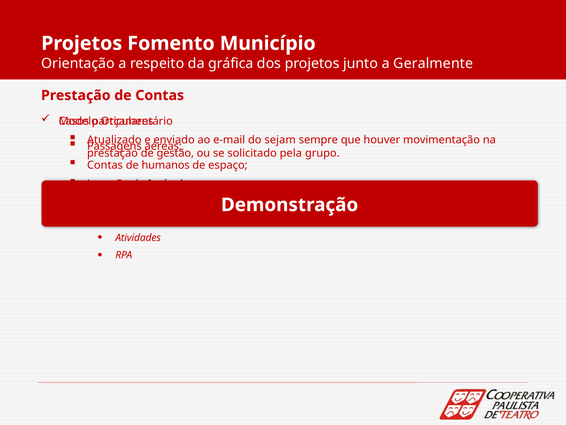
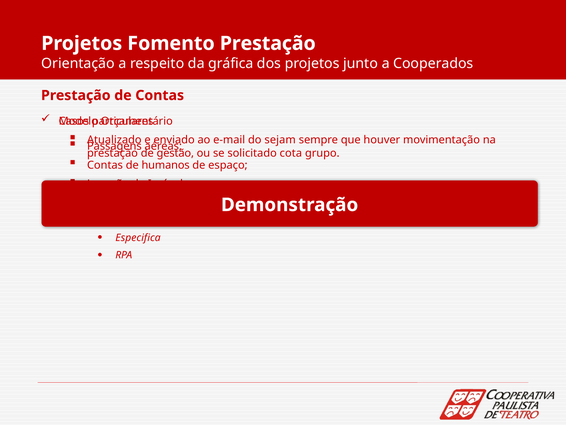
Fomento Município: Município -> Prestação (268, 43)
Geralmente: Geralmente -> Cooperados (433, 63)
pela: pela -> cota (291, 153)
Atividades: Atividades -> Especifica (138, 237)
